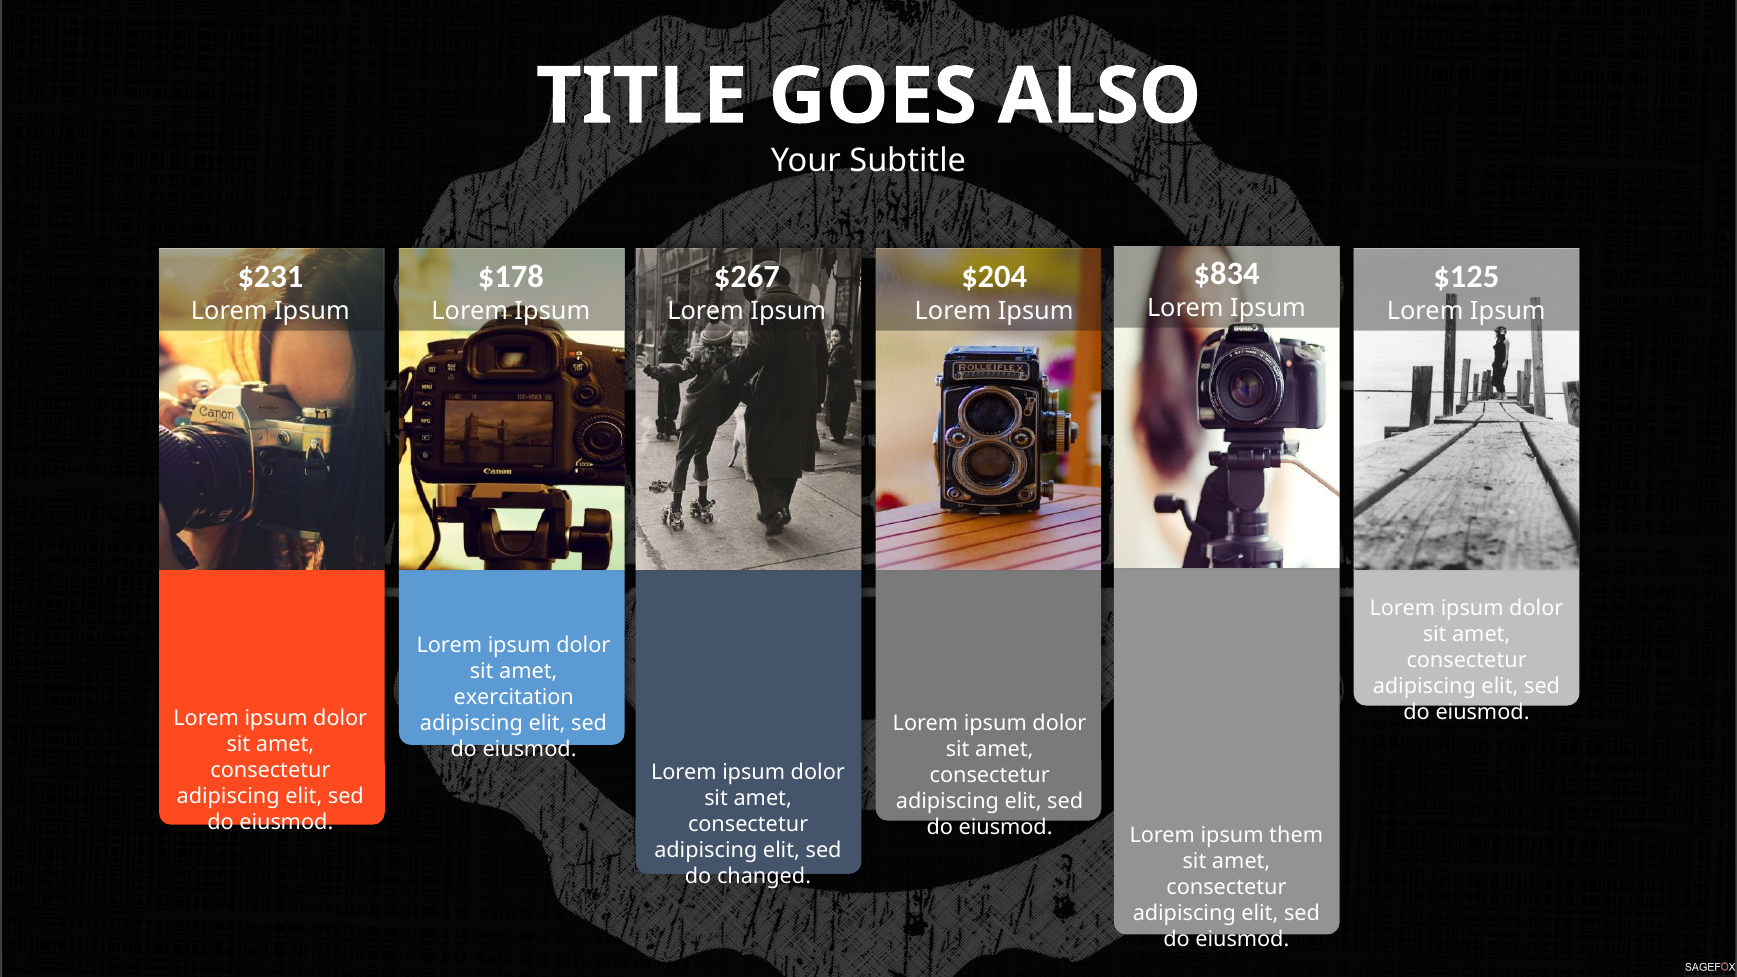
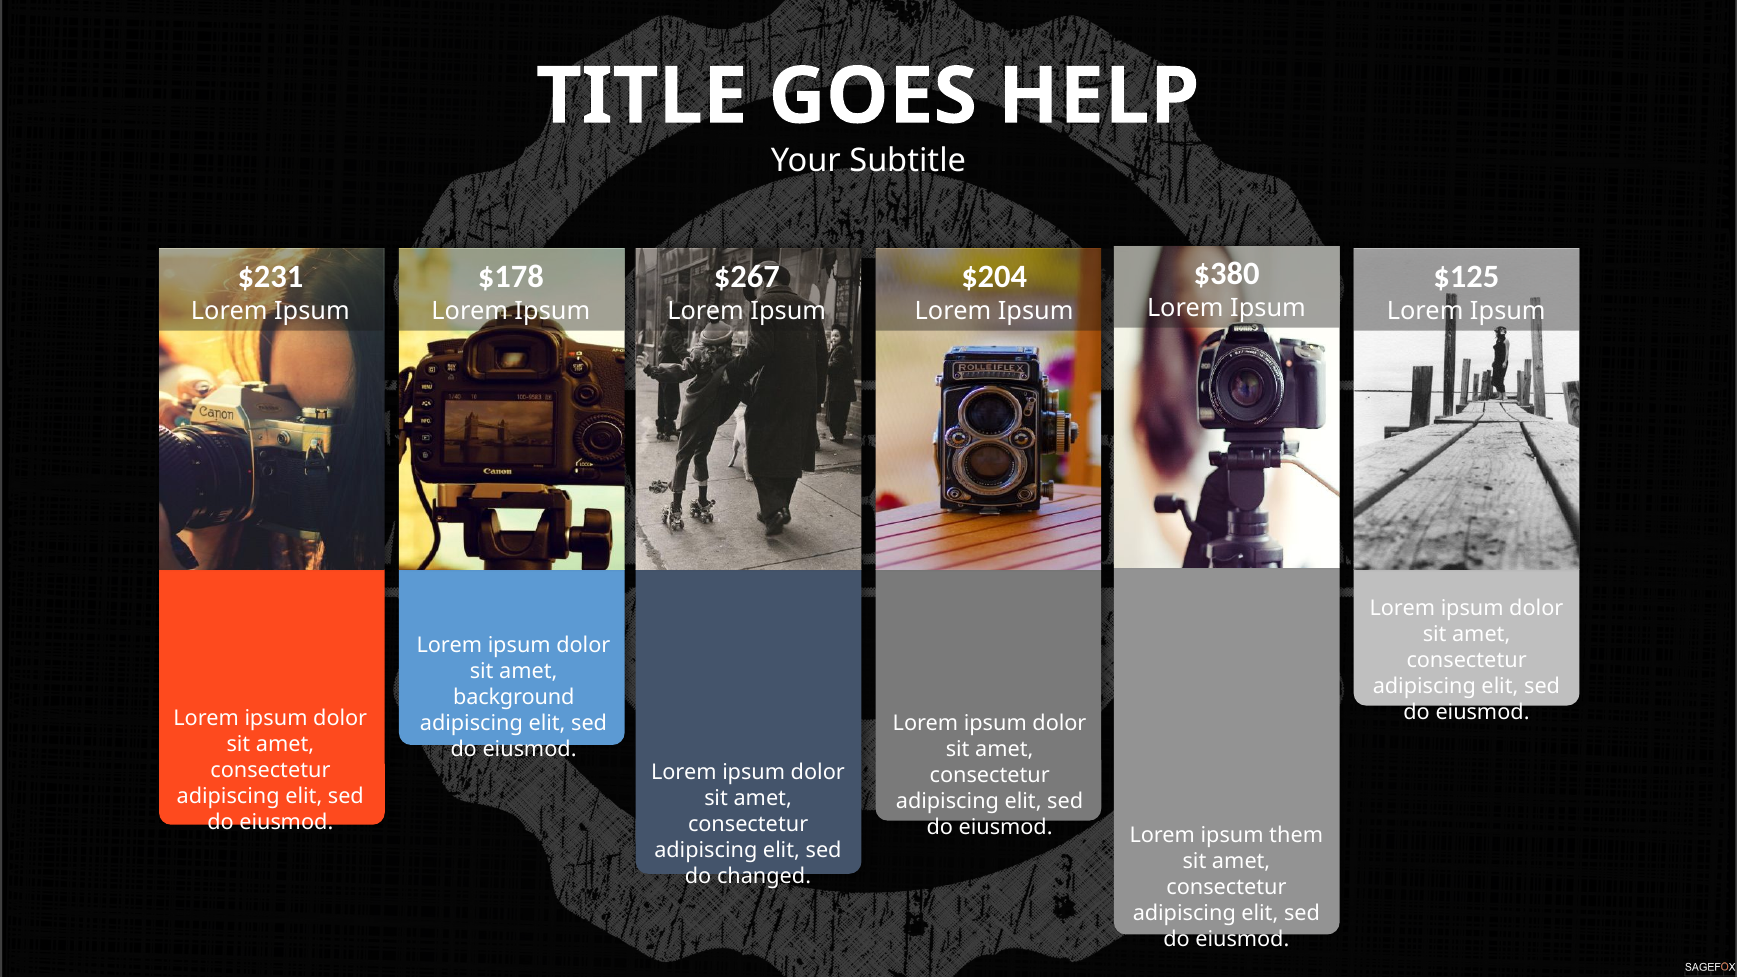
ALSO: ALSO -> HELP (1099, 96)
$834: $834 -> $380 (1227, 274)
exercitation: exercitation -> background (514, 698)
